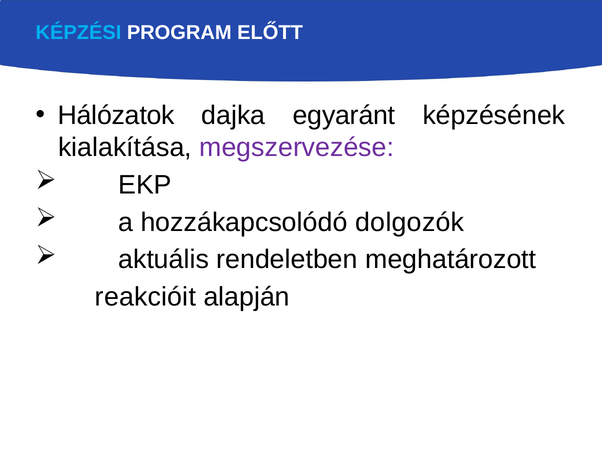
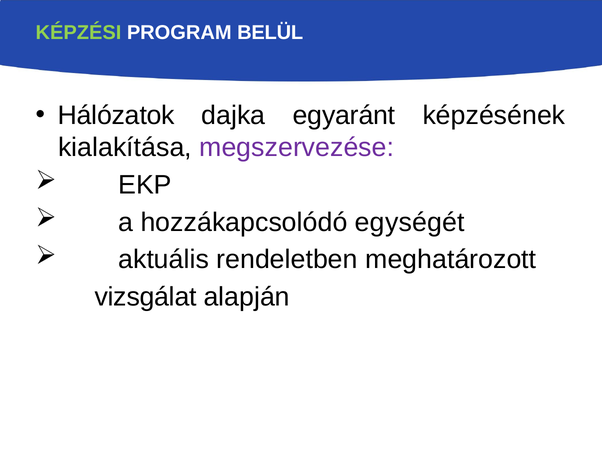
KÉPZÉSI colour: light blue -> light green (78, 33)
ELŐTT: ELŐTT -> BELÜL (270, 33)
dolgozók: dolgozók -> egységét (410, 222)
reakcióit: reakcióit -> vizsgálat (146, 297)
